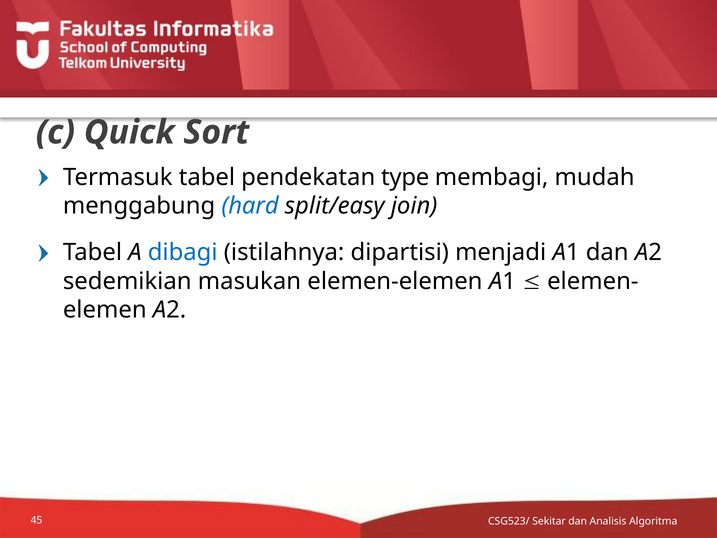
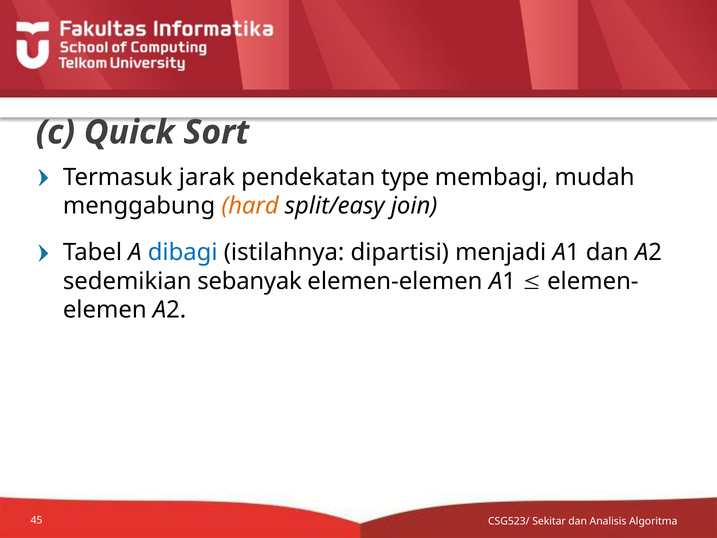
Termasuk tabel: tabel -> jarak (207, 177)
hard colour: blue -> orange (250, 206)
masukan: masukan -> sebanyak (250, 281)
